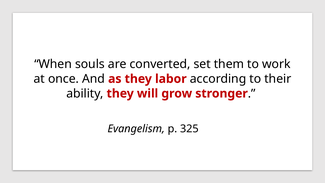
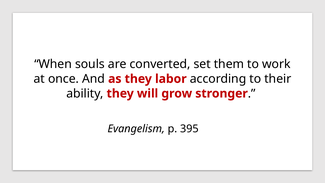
325: 325 -> 395 (189, 129)
